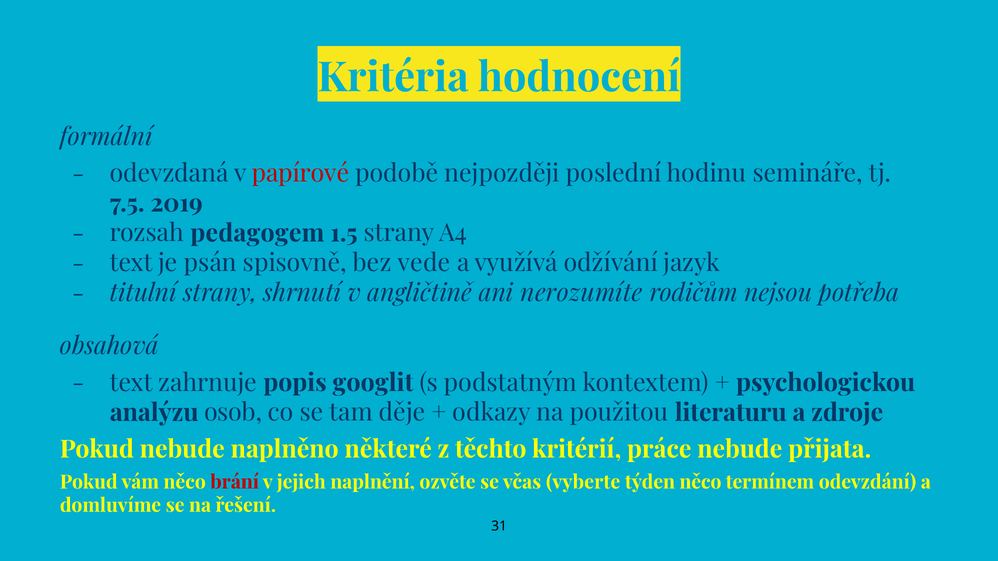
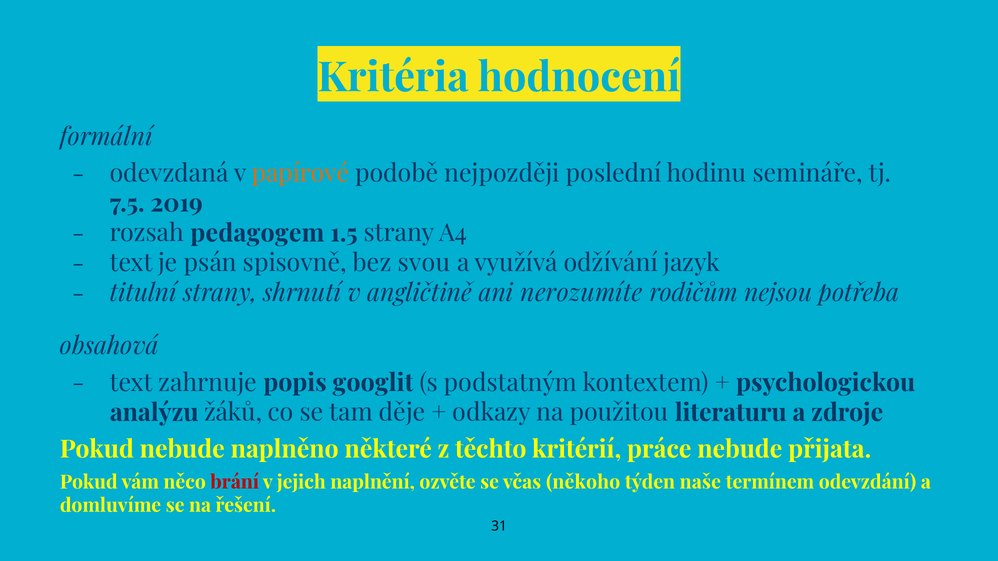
papírové colour: red -> orange (300, 174)
vede: vede -> svou (424, 263)
osob: osob -> žáků (233, 413)
vyberte: vyberte -> někoho (583, 482)
týden něco: něco -> naše (700, 482)
